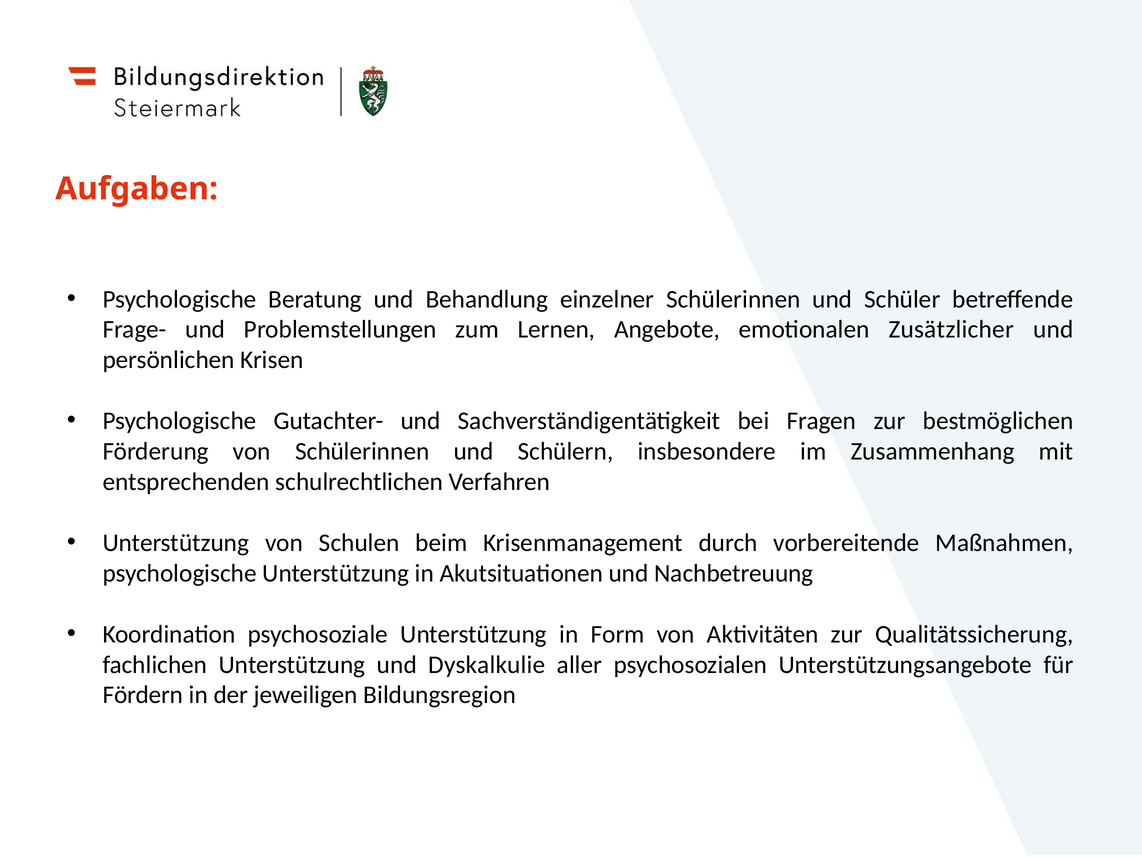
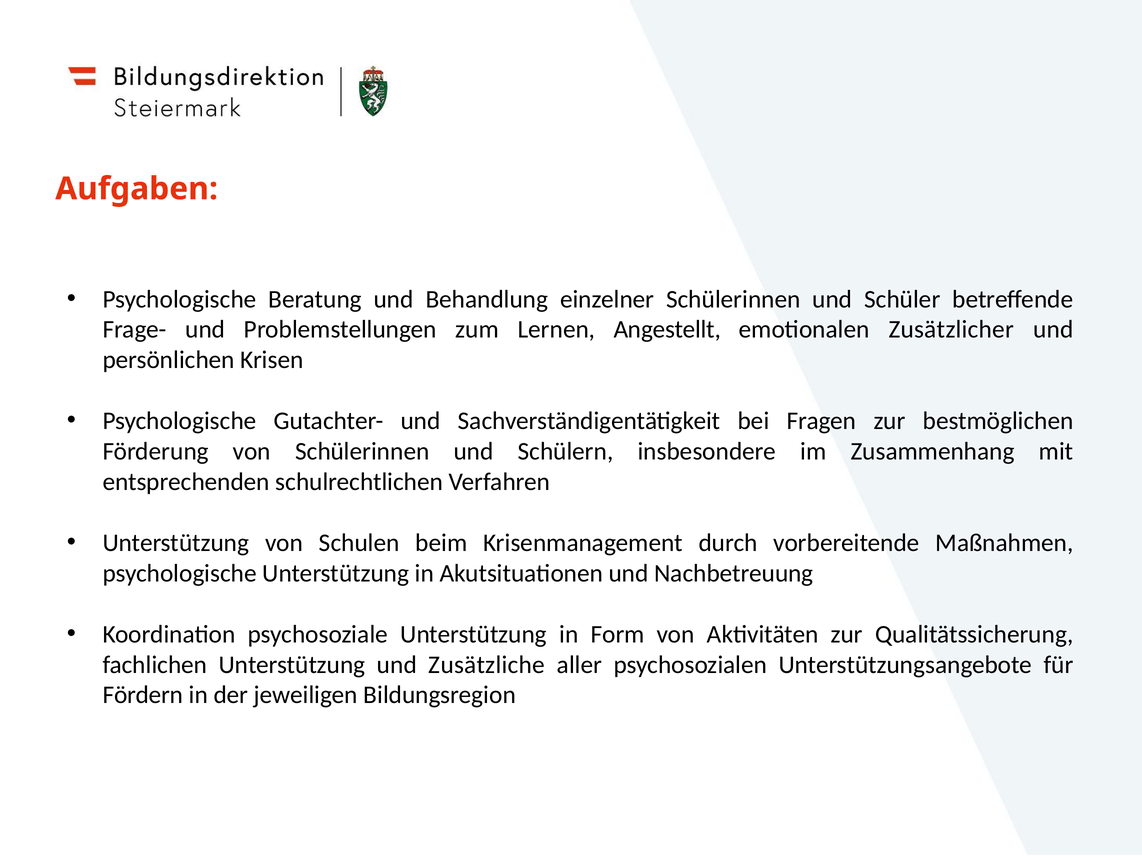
Angebote: Angebote -> Angestellt (667, 329)
Dyskalkulie: Dyskalkulie -> Zusätzliche (487, 664)
